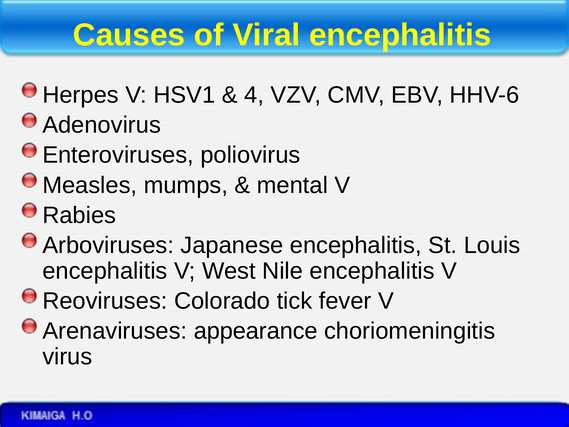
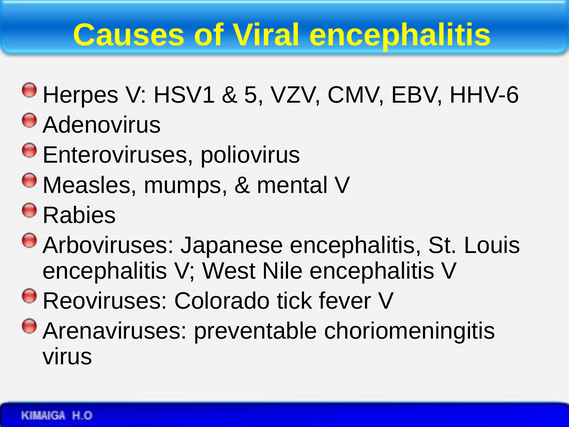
4: 4 -> 5 (254, 95)
appearance: appearance -> preventable (256, 331)
